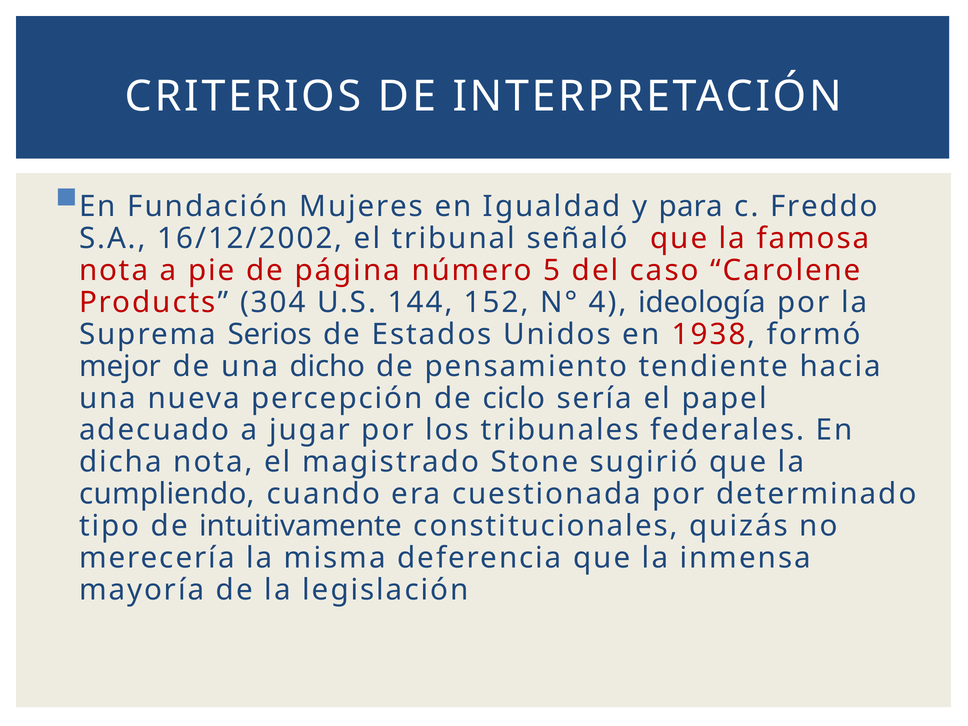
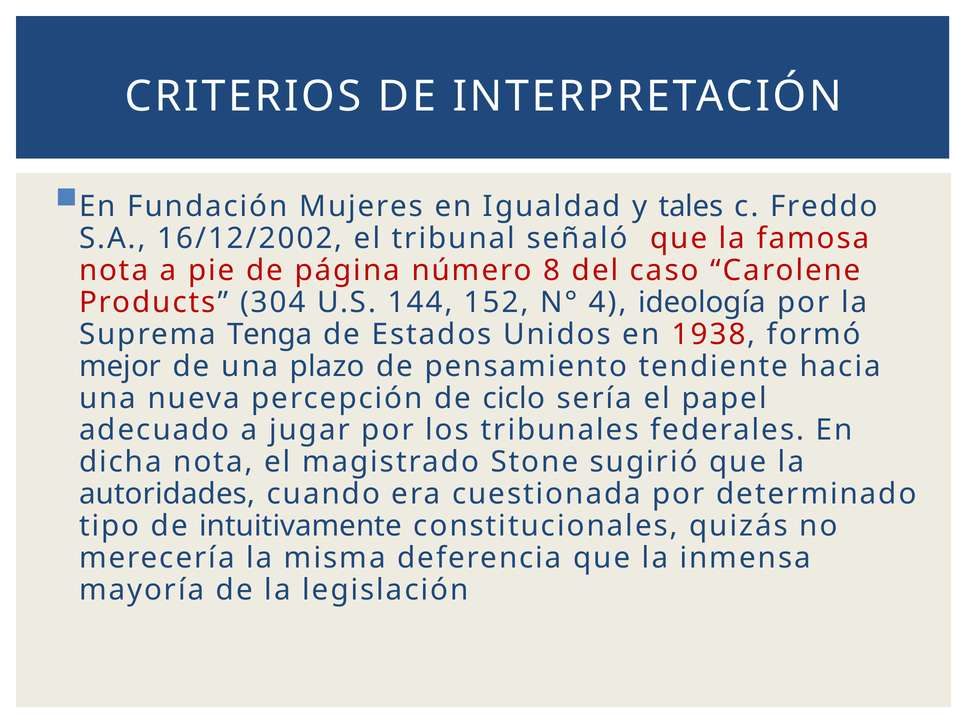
para: para -> tales (691, 207)
5: 5 -> 8 (552, 271)
Serios: Serios -> Tenga (270, 334)
dicho: dicho -> plazo (327, 366)
cumpliendo: cumpliendo -> autoridades (167, 494)
